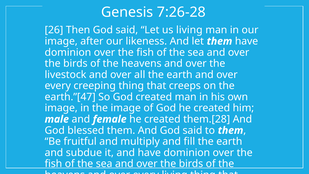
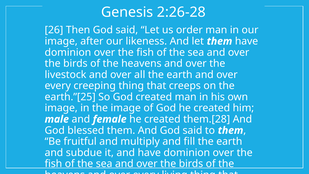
7:26-28: 7:26-28 -> 2:26-28 (181, 12)
us living: living -> order (189, 30)
earth.”[47: earth.”[47 -> earth.”[25 (70, 97)
